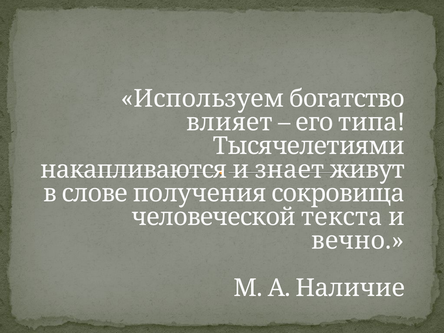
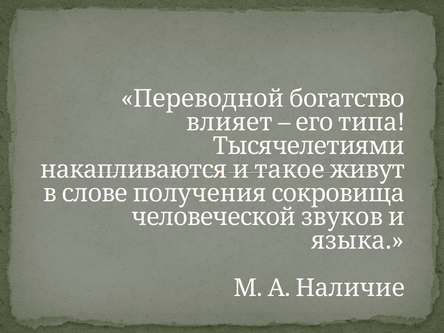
Используем: Используем -> Переводной (202, 99)
знает: знает -> такое (290, 170)
текста: текста -> звуков (342, 217)
вечно: вечно -> языка (358, 241)
